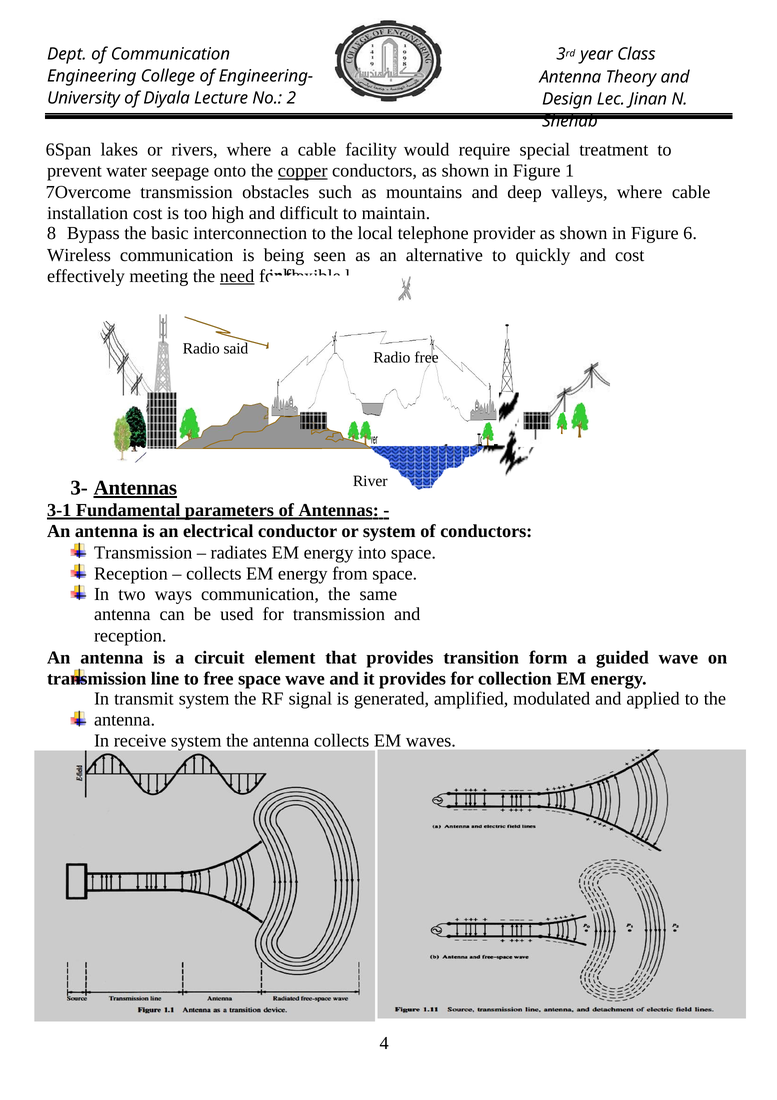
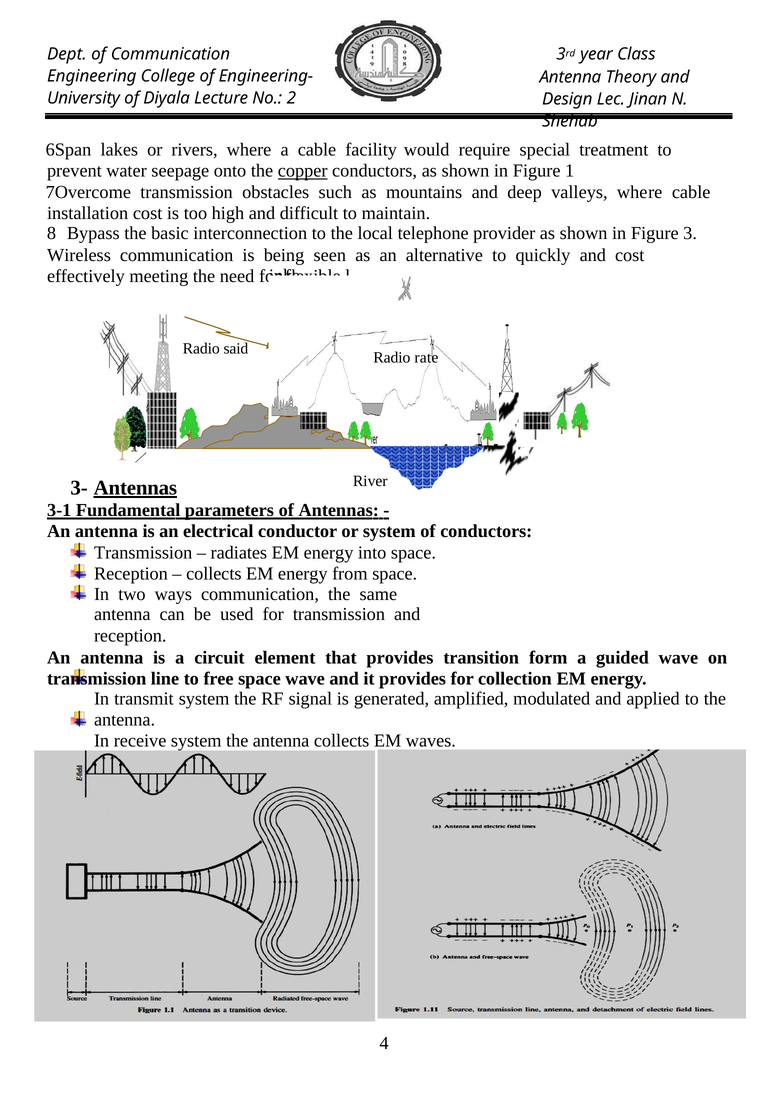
6: 6 -> 3 (690, 233)
need underline: present -> none (237, 276)
Radio free: free -> rate (426, 358)
